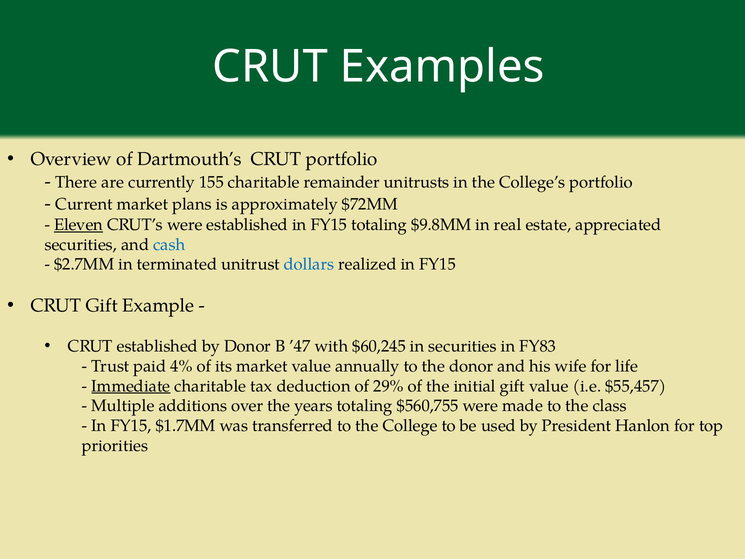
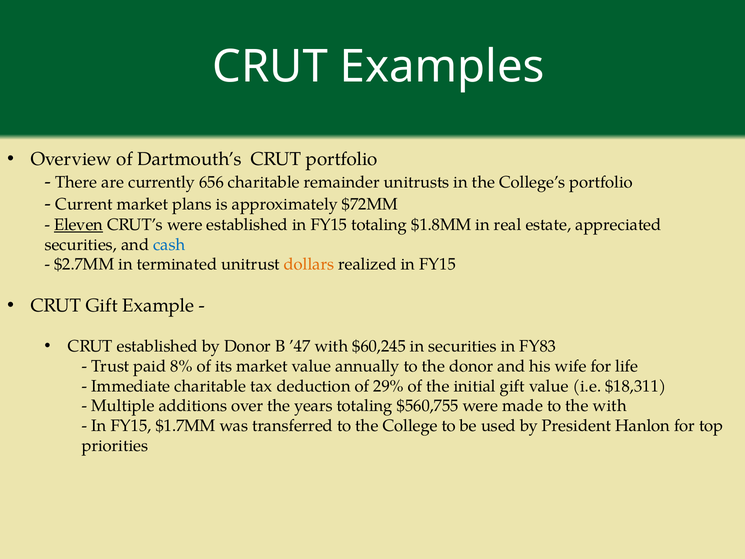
155: 155 -> 656 (211, 182)
$9.8MM: $9.8MM -> $1.8MM (441, 225)
dollars colour: blue -> orange (309, 264)
4%: 4% -> 8% (181, 366)
Immediate underline: present -> none (131, 386)
$55,457: $55,457 -> $18,311 (636, 386)
the class: class -> with (610, 406)
